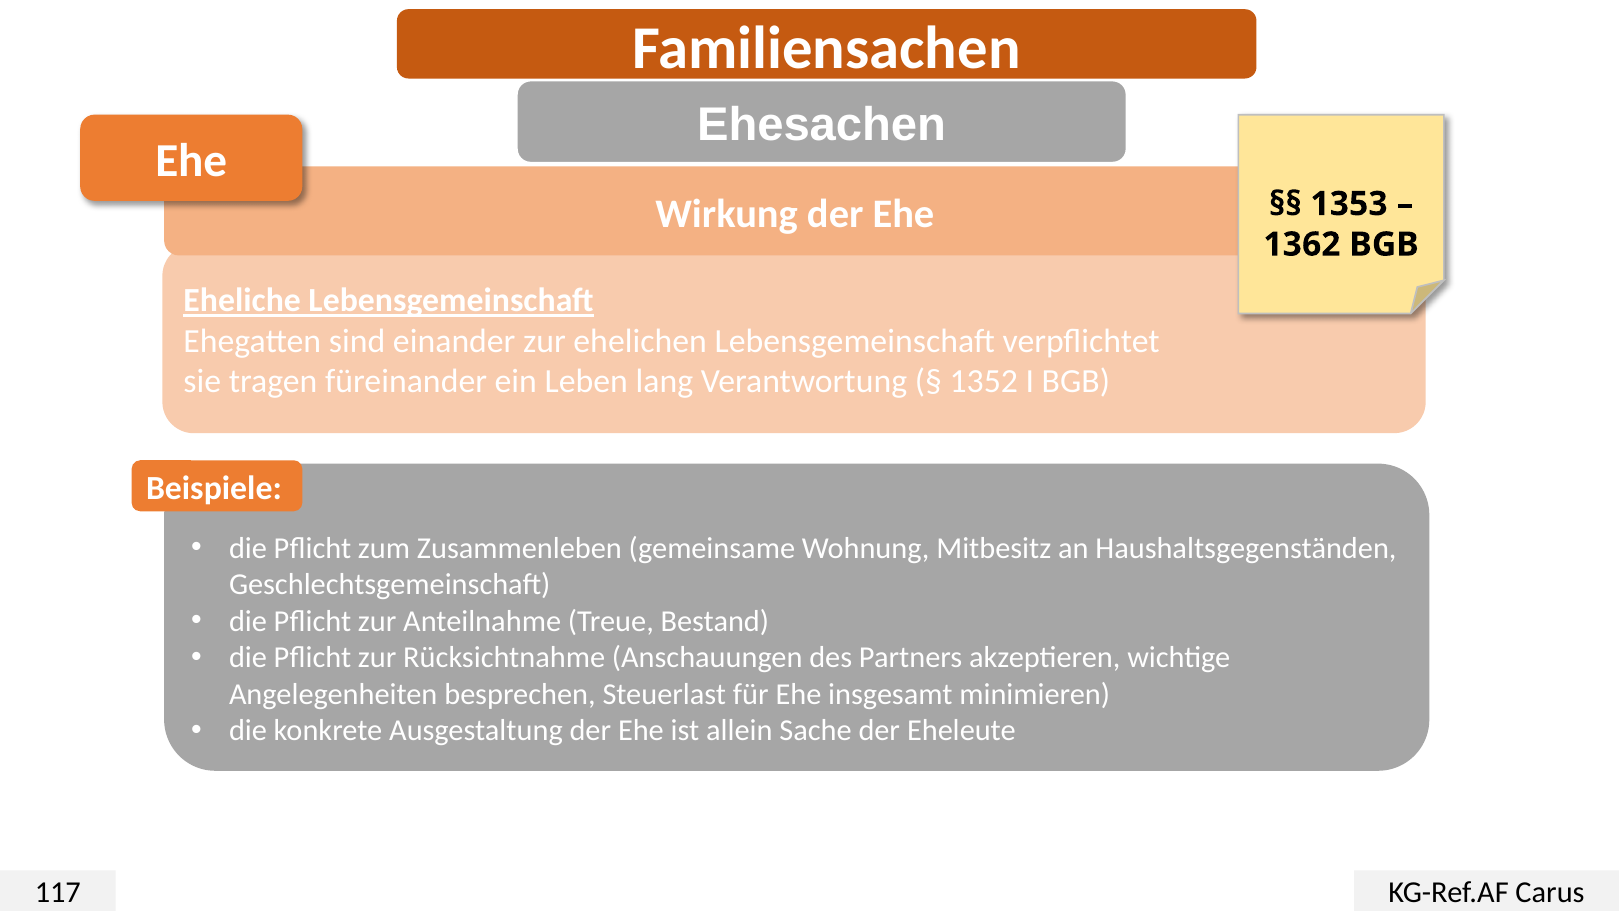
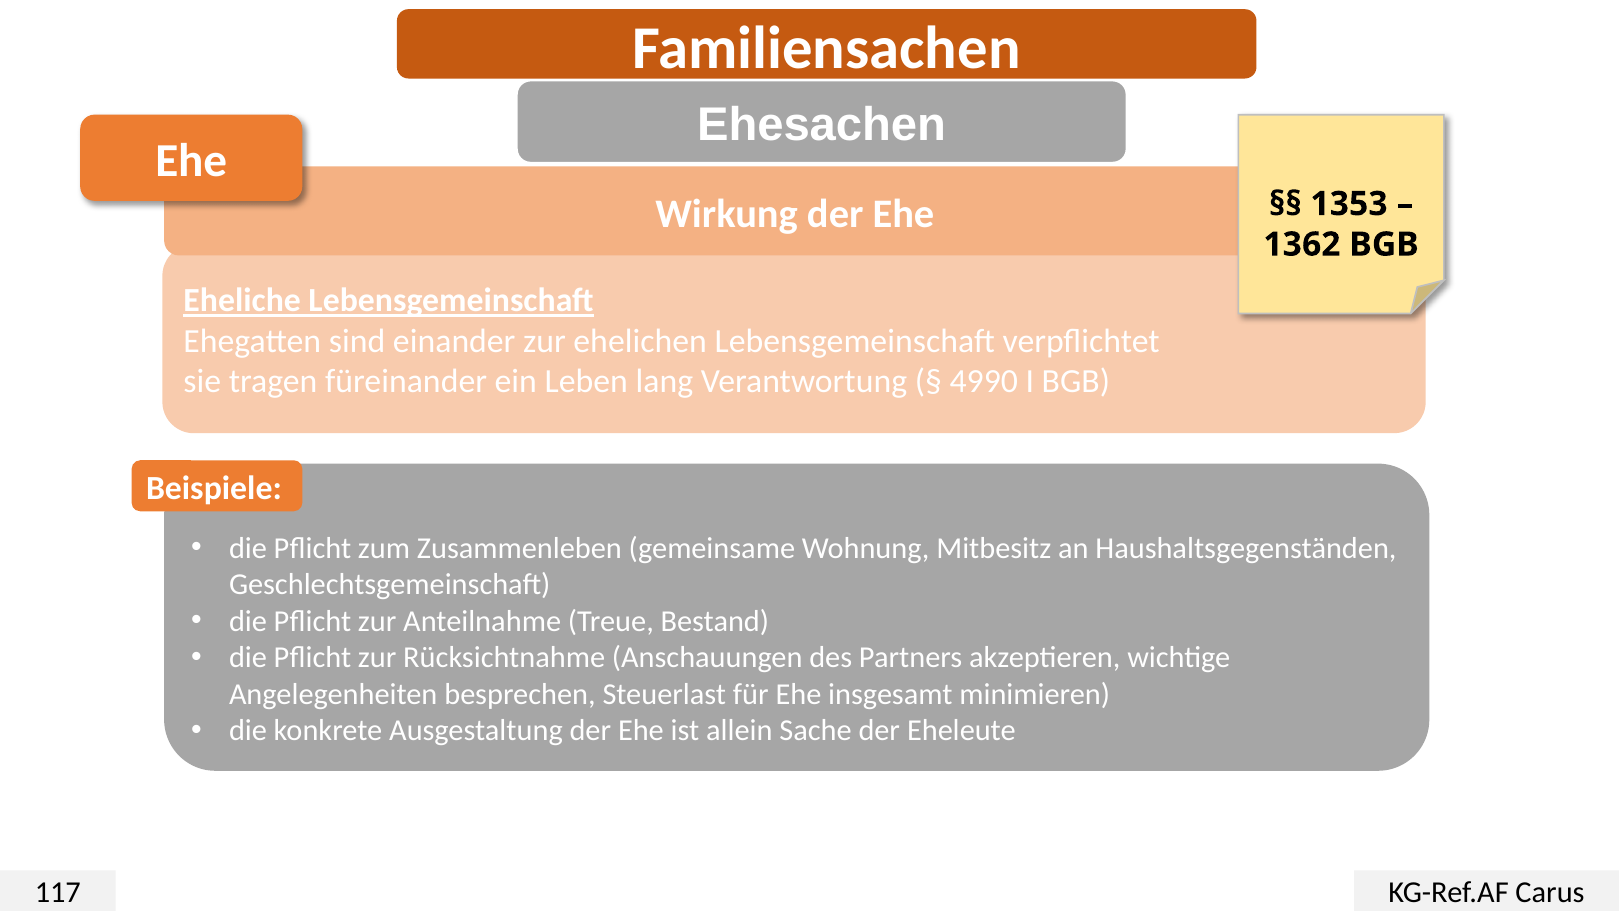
1352: 1352 -> 4990 (984, 382)
